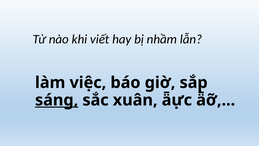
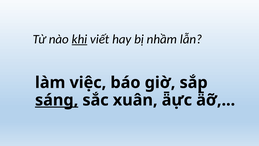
khi underline: none -> present (79, 39)
